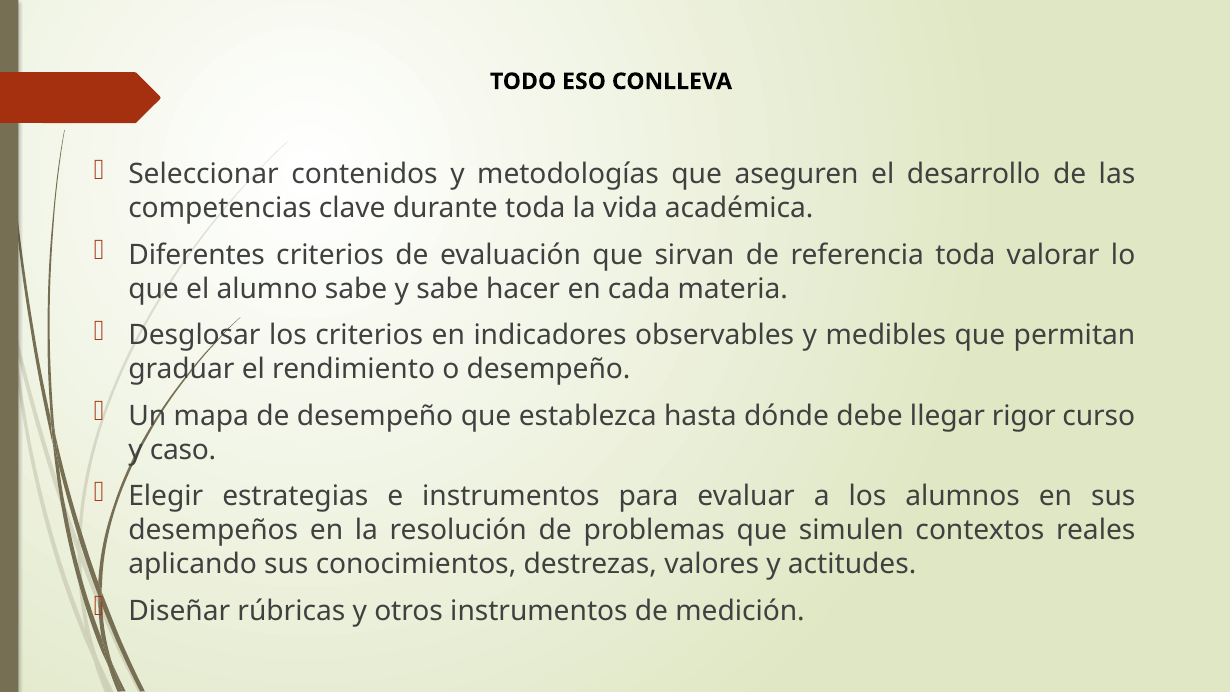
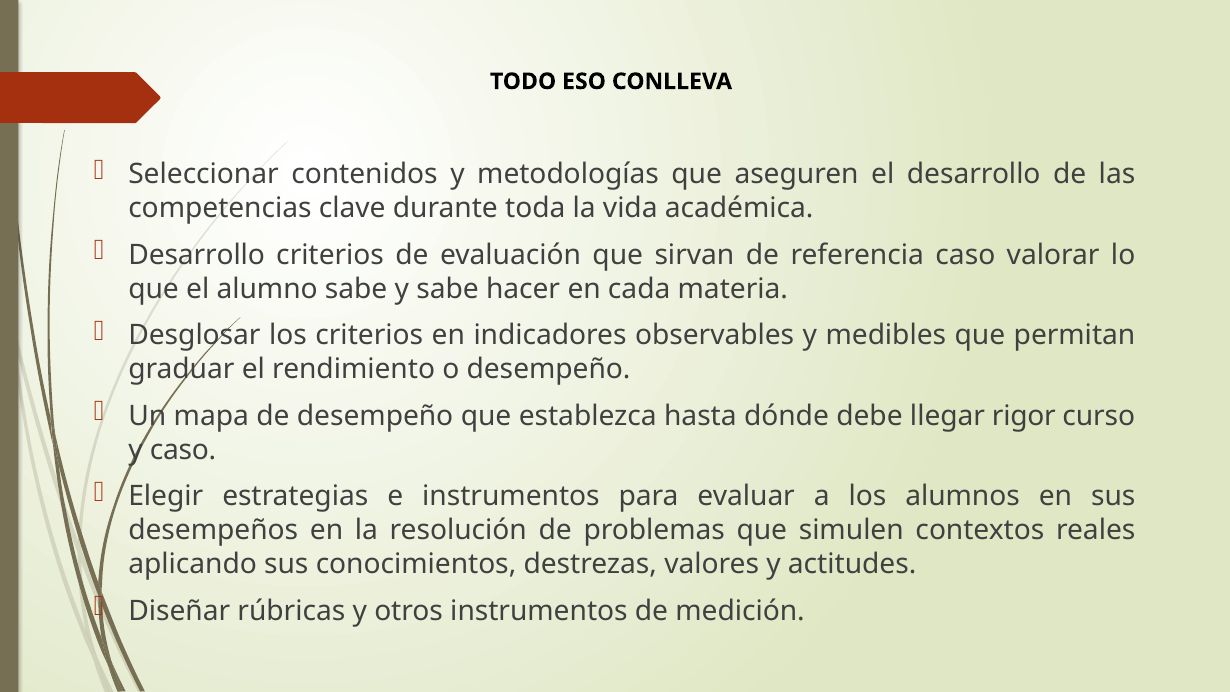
Diferentes: Diferentes -> Desarrollo (197, 255)
referencia toda: toda -> caso (965, 255)
